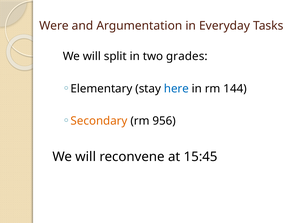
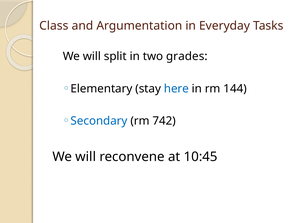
Were: Were -> Class (54, 26)
Secondary colour: orange -> blue (99, 121)
956: 956 -> 742 (164, 121)
15:45: 15:45 -> 10:45 (201, 157)
